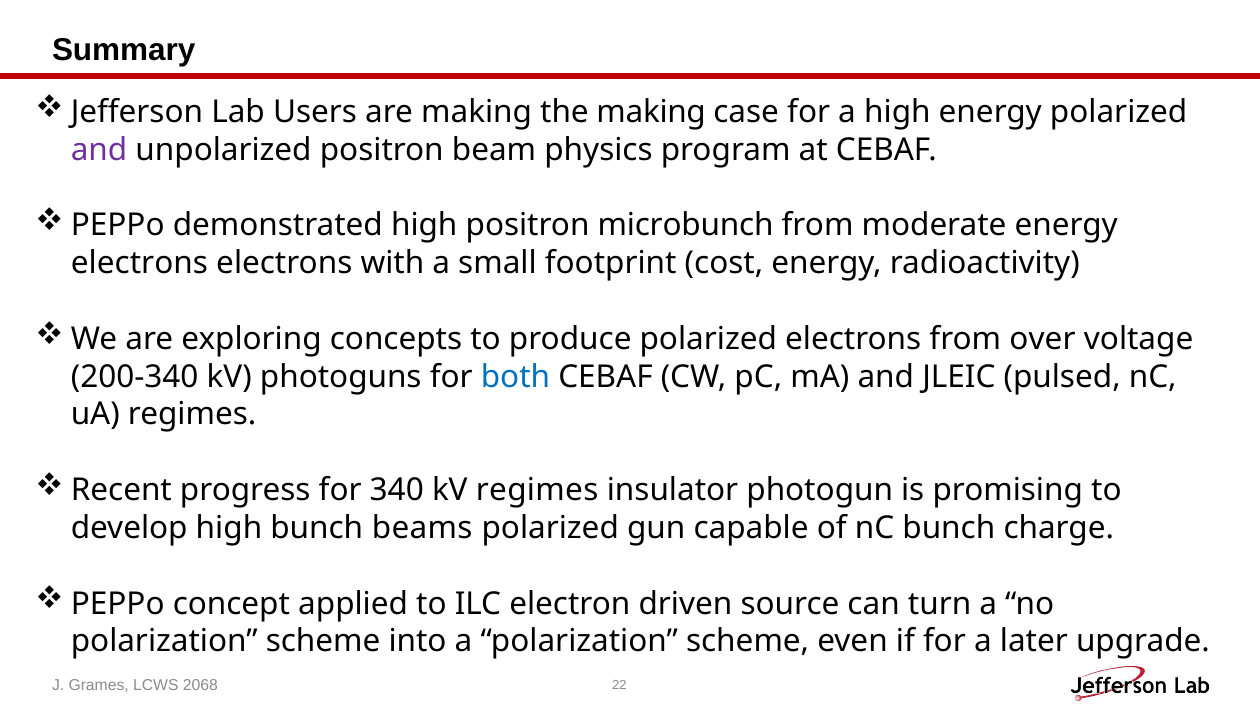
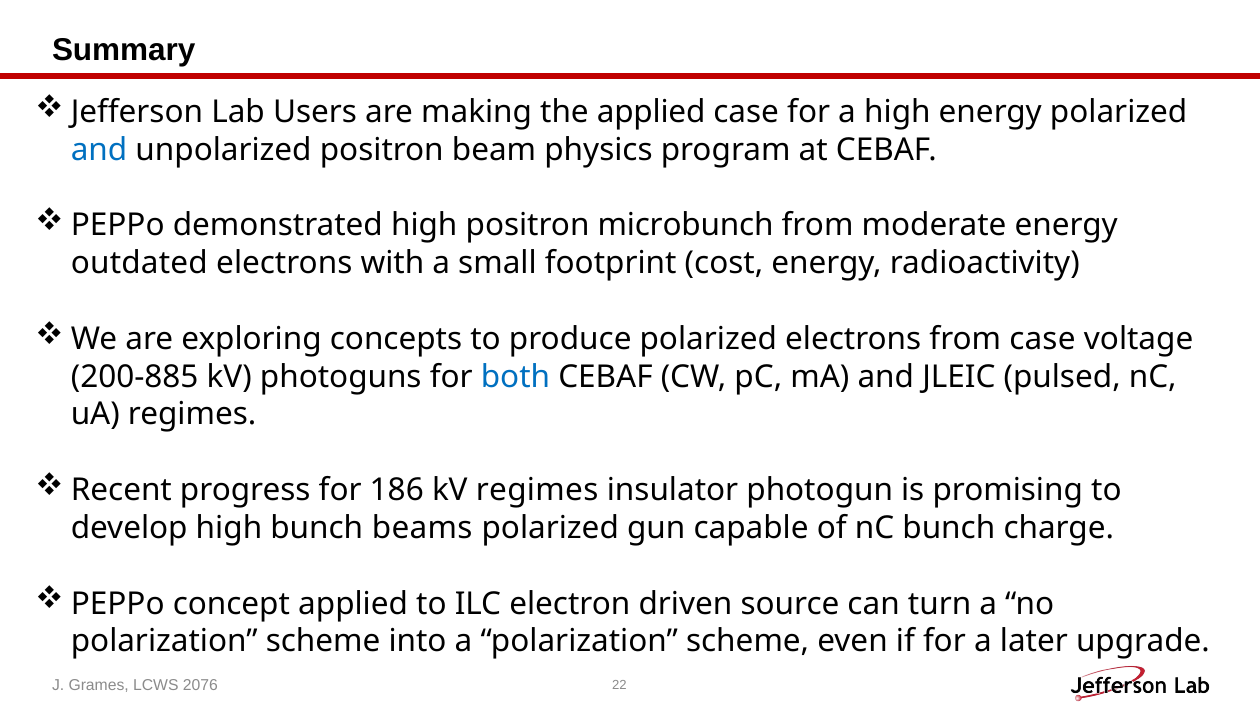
the making: making -> applied (651, 112)
and colour: purple -> blue (99, 150)
electrons: electrons -> outdated (139, 263)
from over: over -> case (1042, 339)
200-340: 200-340 -> 200-885 (135, 377)
340: 340 -> 186 (397, 490)
2068: 2068 -> 2076 (200, 686)
